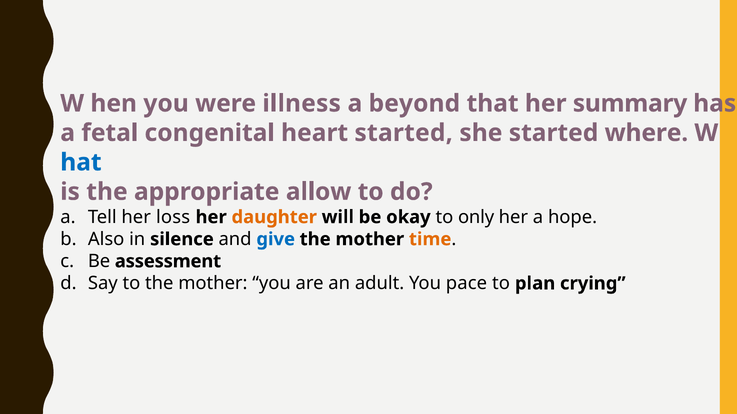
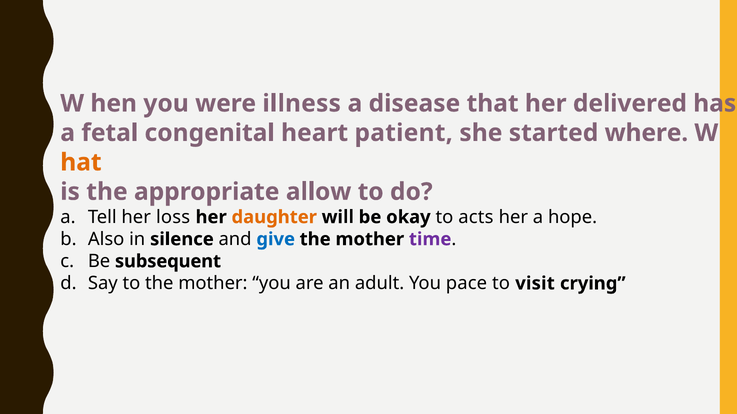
beyond: beyond -> disease (414, 104)
summary: summary -> delivered (630, 104)
heart started: started -> patient (404, 133)
hat colour: blue -> orange (81, 163)
only: only -> acts (476, 217)
time colour: orange -> purple (430, 240)
assessment: assessment -> subsequent (168, 262)
plan: plan -> visit (535, 284)
